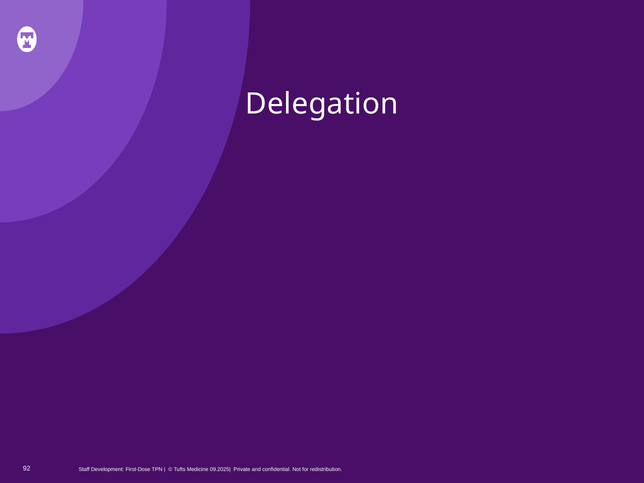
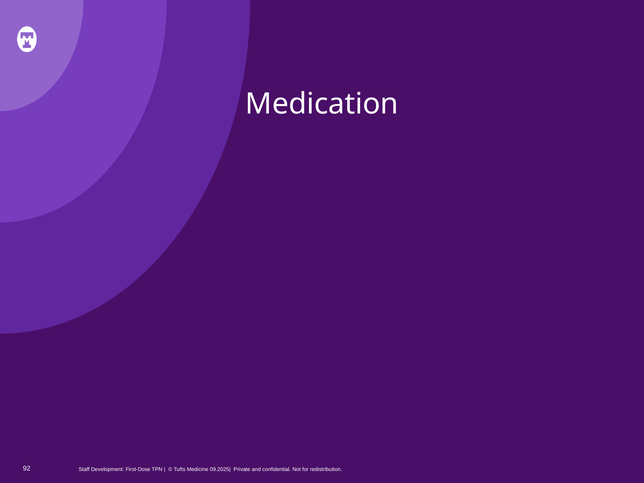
Delegation: Delegation -> Medication (322, 104)
